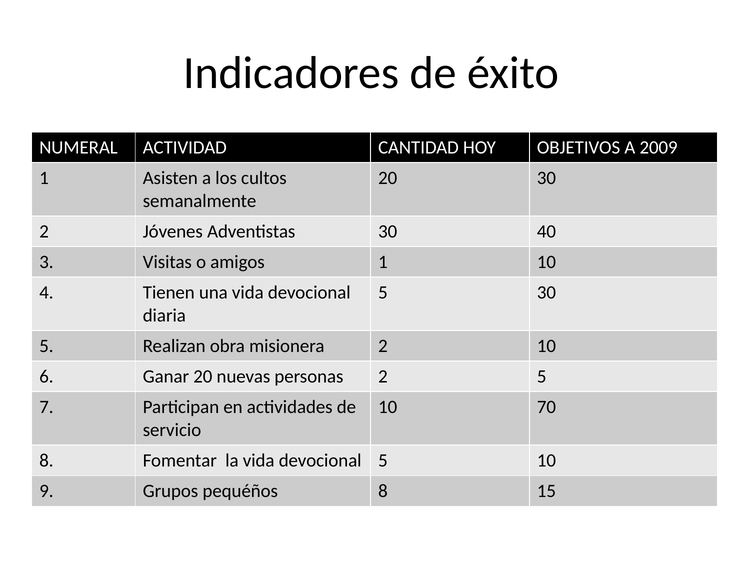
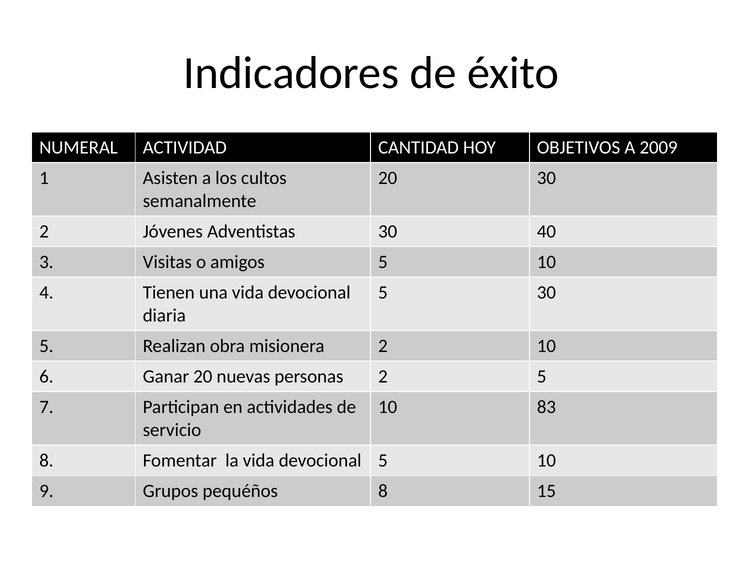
amigos 1: 1 -> 5 (383, 262)
70: 70 -> 83 (546, 407)
